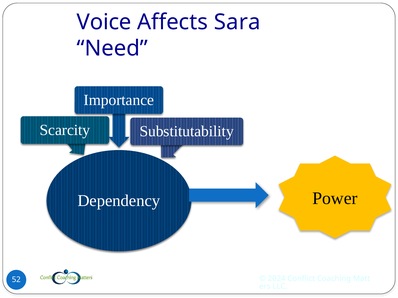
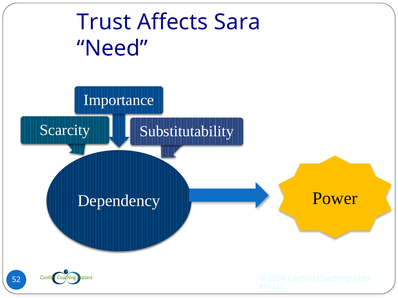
Voice: Voice -> Trust (104, 22)
